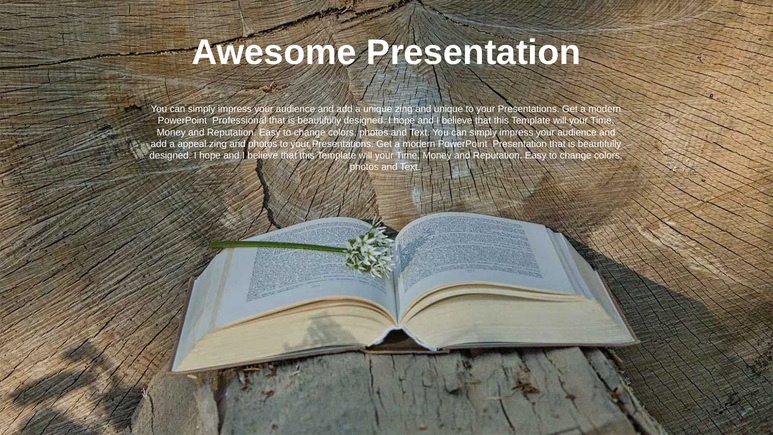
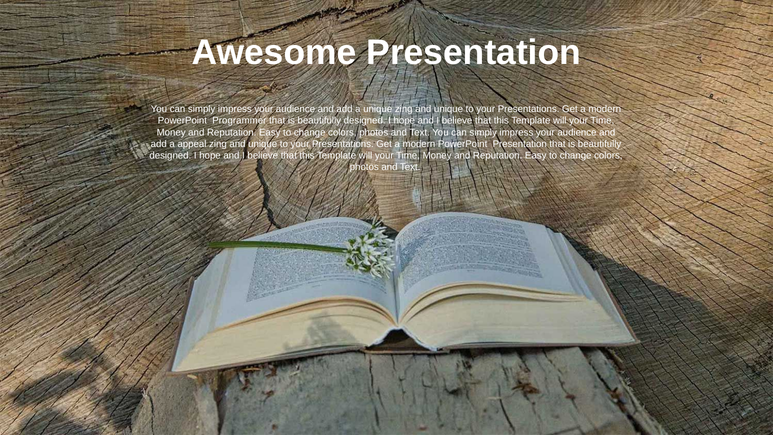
Professional: Professional -> Programmer (239, 121)
photos: photos -> unique (263, 144)
